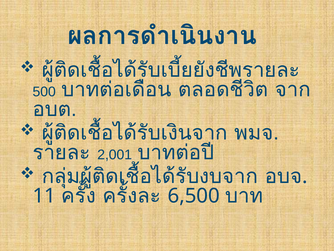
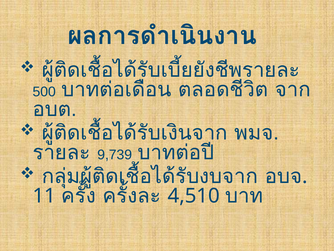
2,001: 2,001 -> 9,739 (115, 154)
6,500: 6,500 -> 4,510 (194, 196)
